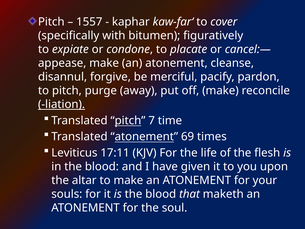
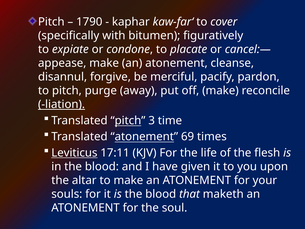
1557: 1557 -> 1790 (89, 22)
7: 7 -> 3 (152, 120)
Leviticus underline: none -> present (74, 153)
